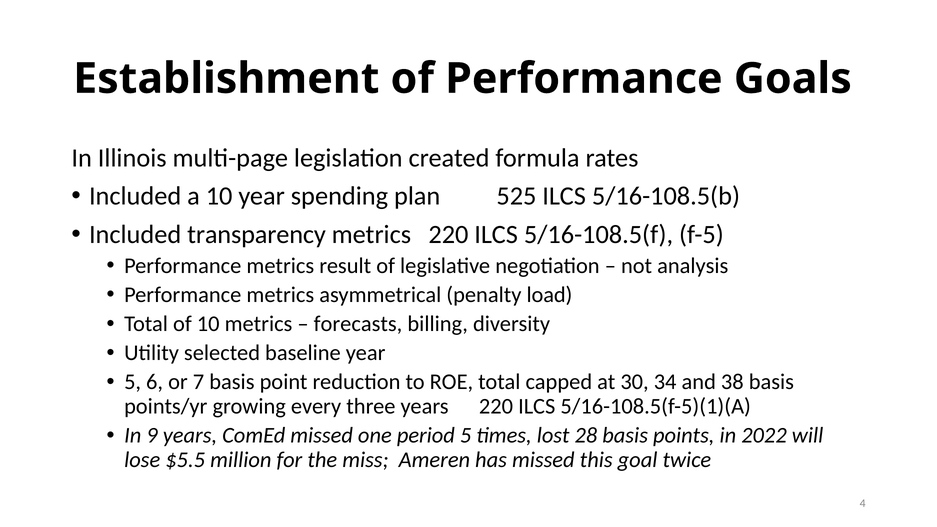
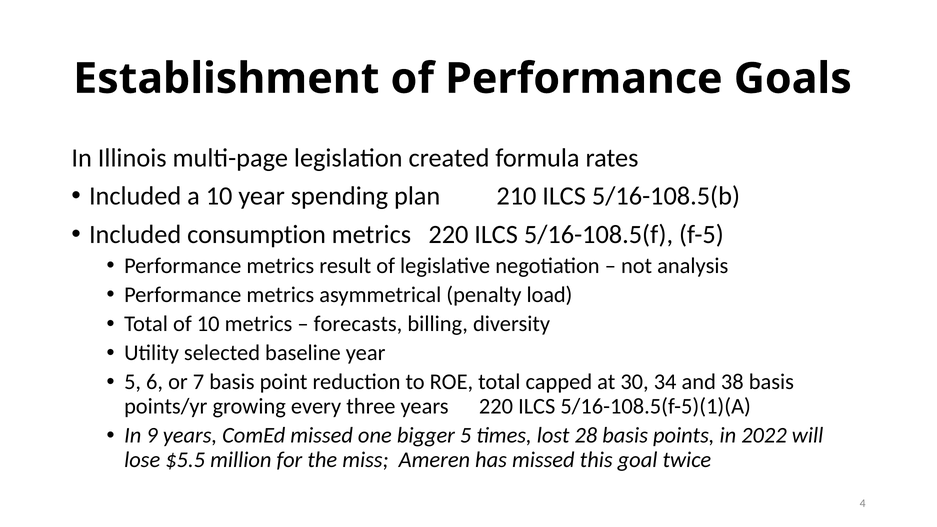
525: 525 -> 210 (516, 196)
transparency: transparency -> consumption (257, 234)
period: period -> bigger (426, 435)
